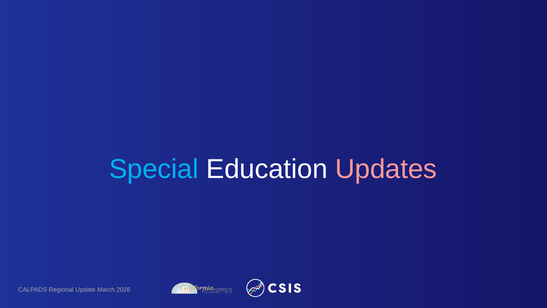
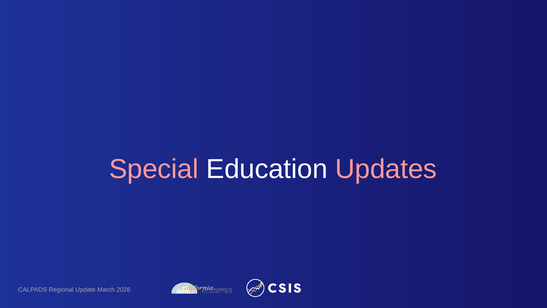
Special colour: light blue -> pink (154, 169)
